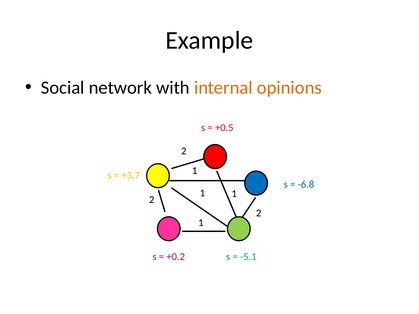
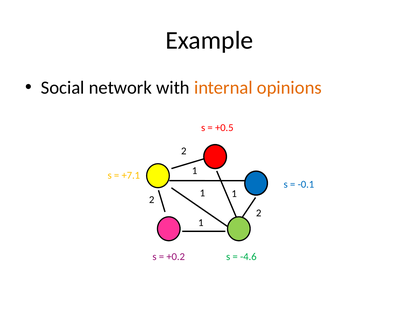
+3.7: +3.7 -> +7.1 (131, 175)
-6.8: -6.8 -> -0.1 (306, 185)
-5.1: -5.1 -> -4.6 (248, 257)
